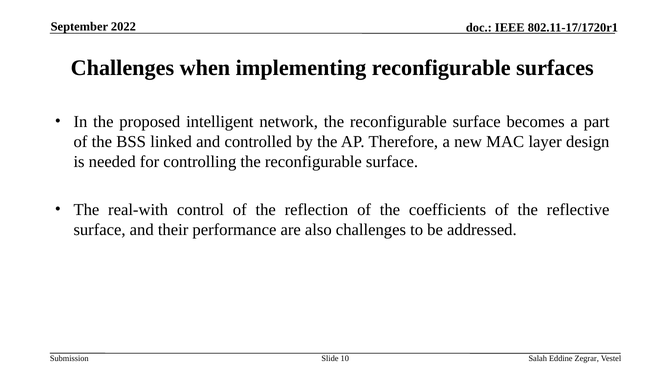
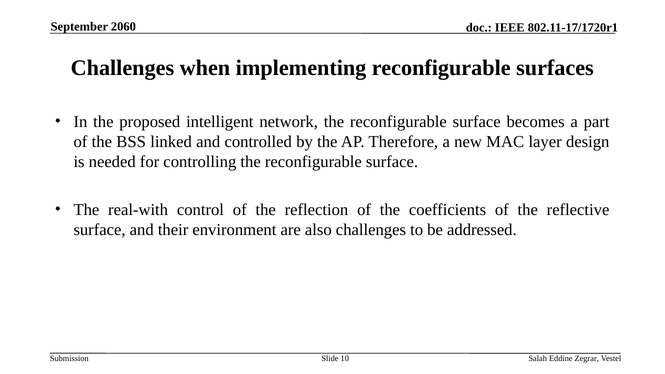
2022: 2022 -> 2060 (123, 26)
performance: performance -> environment (234, 230)
